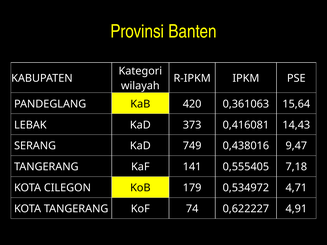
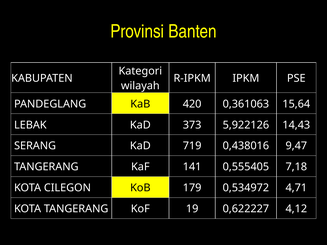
0,416081: 0,416081 -> 5,922126 (246, 125)
749: 749 -> 719 (192, 146)
74: 74 -> 19 (192, 209)
4,91: 4,91 -> 4,12 (296, 209)
